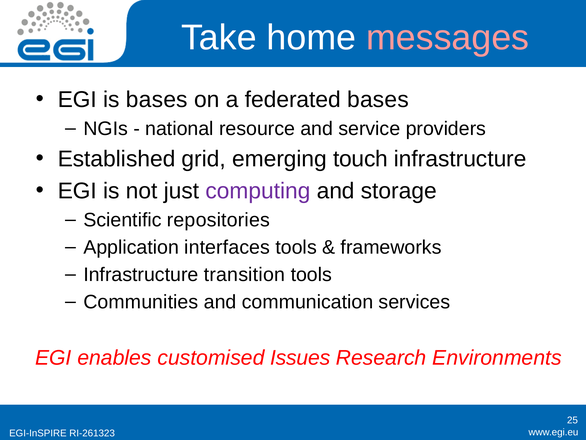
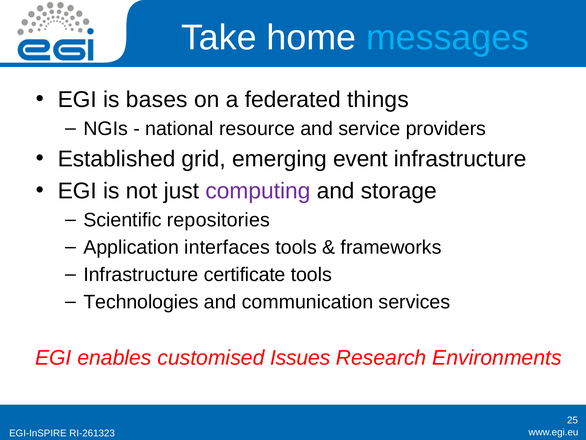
messages colour: pink -> light blue (448, 38)
federated bases: bases -> things (378, 100)
touch: touch -> event (361, 159)
transition: transition -> certificate (245, 274)
Communities: Communities -> Technologies (141, 302)
